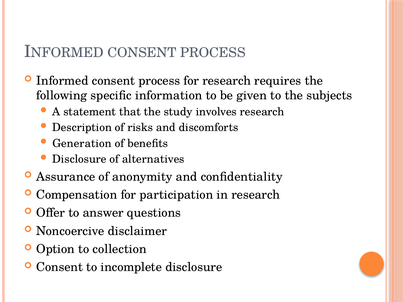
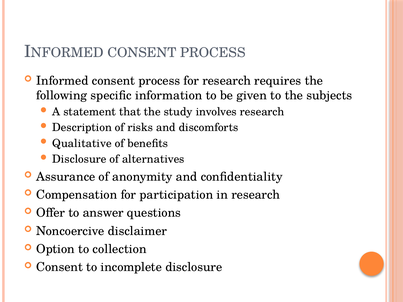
Generation: Generation -> Qualitative (82, 143)
